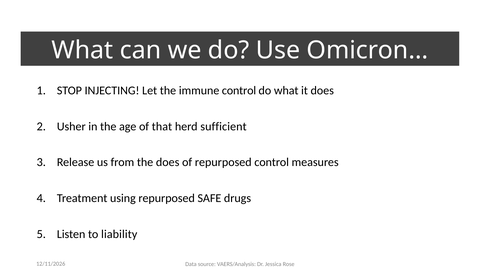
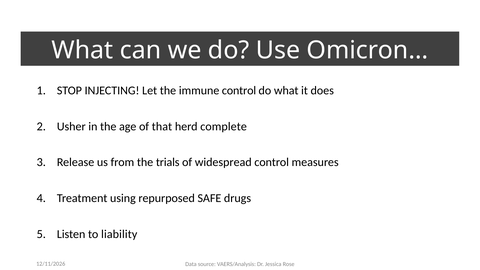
sufficient: sufficient -> complete (224, 126)
the does: does -> trials (168, 162)
of repurposed: repurposed -> widespread (223, 162)
